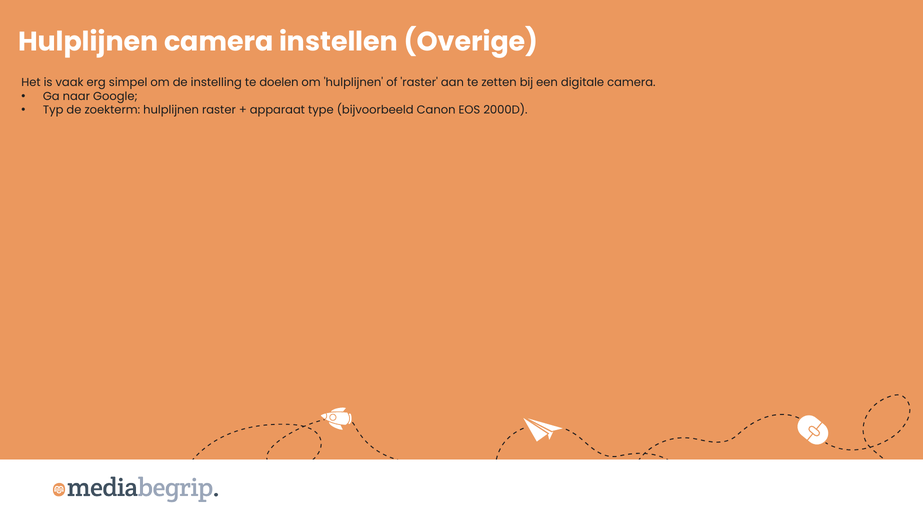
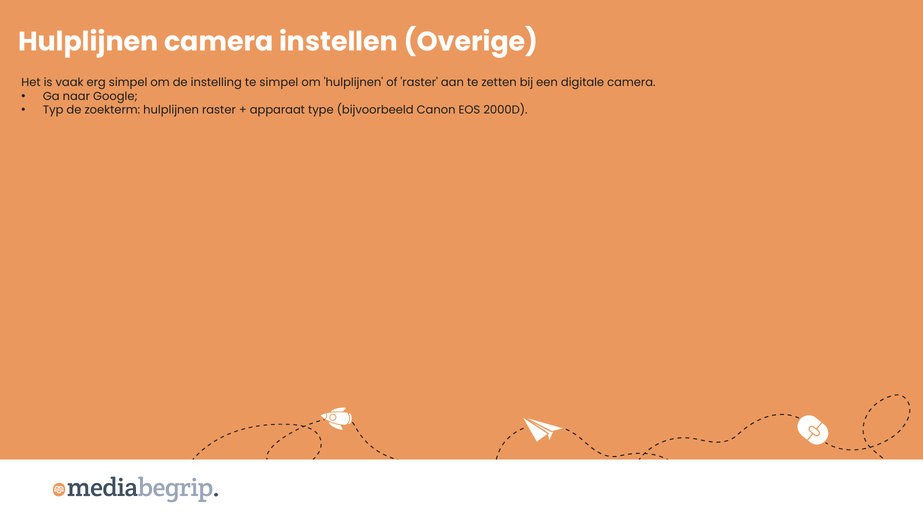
te doelen: doelen -> simpel (279, 83)
